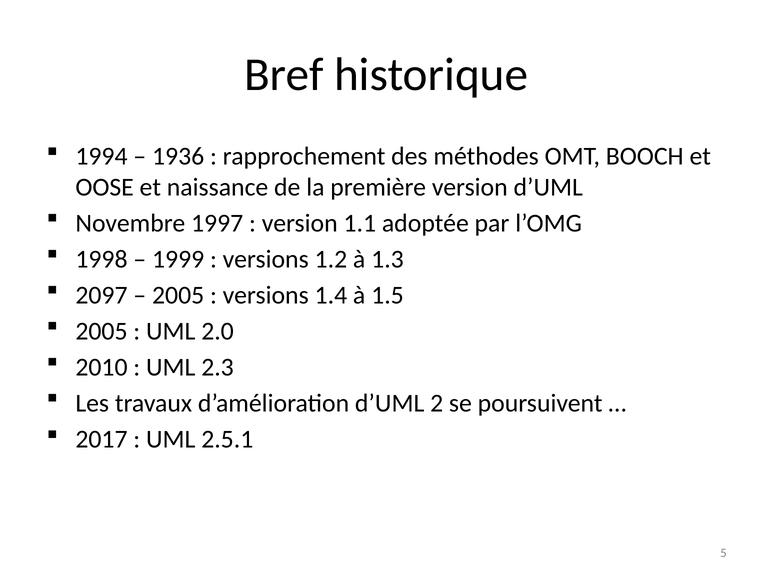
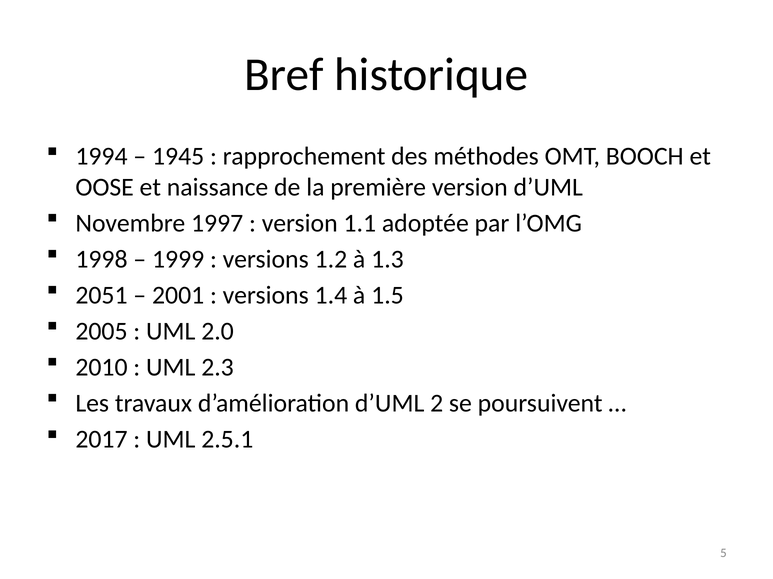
1936: 1936 -> 1945 (178, 156)
2097: 2097 -> 2051 (101, 296)
2005: 2005 -> 2001 (178, 296)
